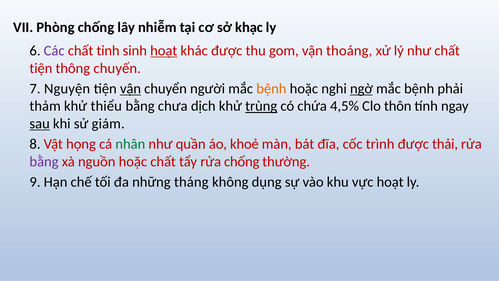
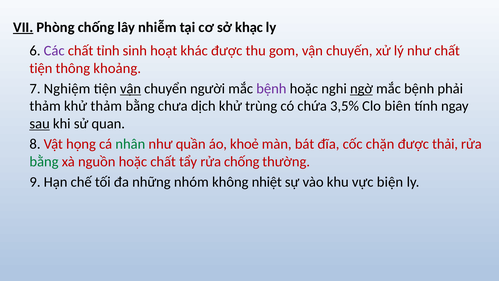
VII underline: none -> present (23, 27)
hoạt underline: present -> none (164, 51)
thoáng: thoáng -> chuyến (349, 51)
chuyến: chuyến -> khoảng (117, 68)
Nguyện: Nguyện -> Nghiệm (67, 89)
bệnh colour: orange -> purple (271, 89)
khử thiểu: thiểu -> thảm (106, 106)
trùng underline: present -> none (261, 106)
4,5%: 4,5% -> 3,5% (345, 106)
thôn: thôn -> biên (398, 106)
giám: giám -> quan (108, 124)
trình: trình -> chặn (380, 144)
bằng colour: purple -> green (44, 161)
tháng: tháng -> nhóm (191, 182)
dụng: dụng -> nhiệt (267, 182)
vực hoạt: hoạt -> biện (390, 182)
